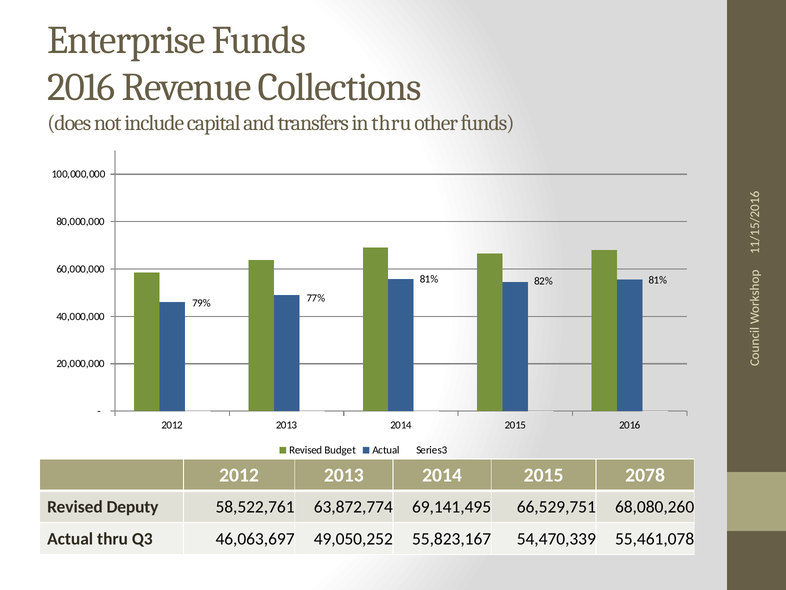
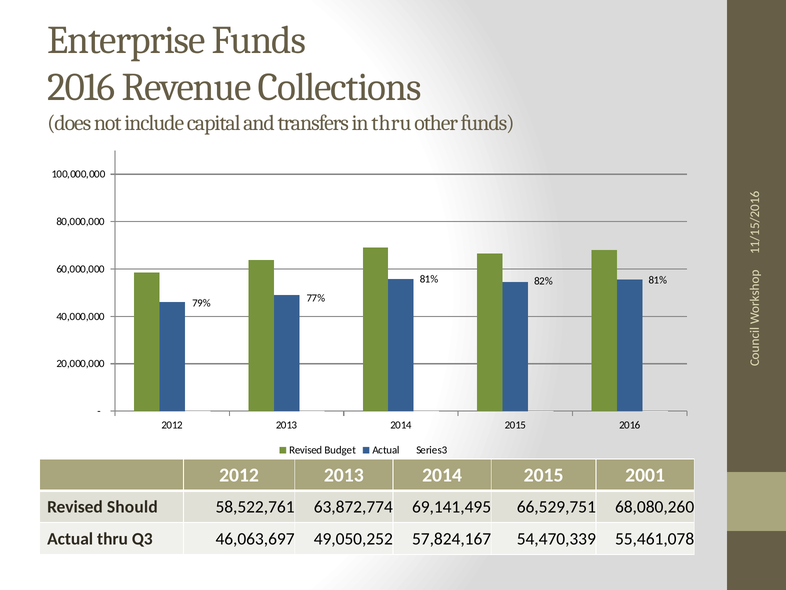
2078: 2078 -> 2001 (645, 475)
Deputy: Deputy -> Should (132, 507)
55,823,167: 55,823,167 -> 57,824,167 (452, 538)
